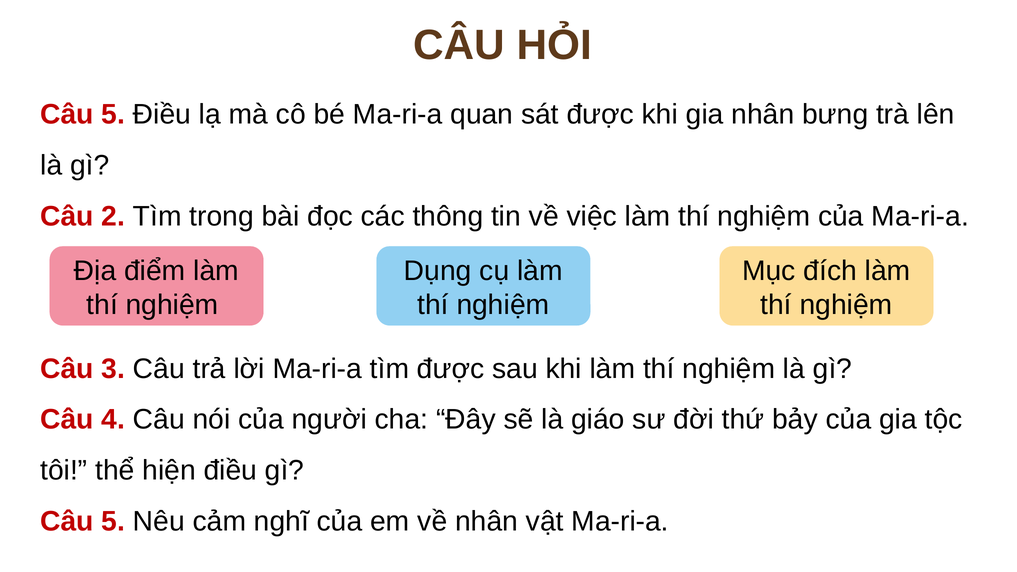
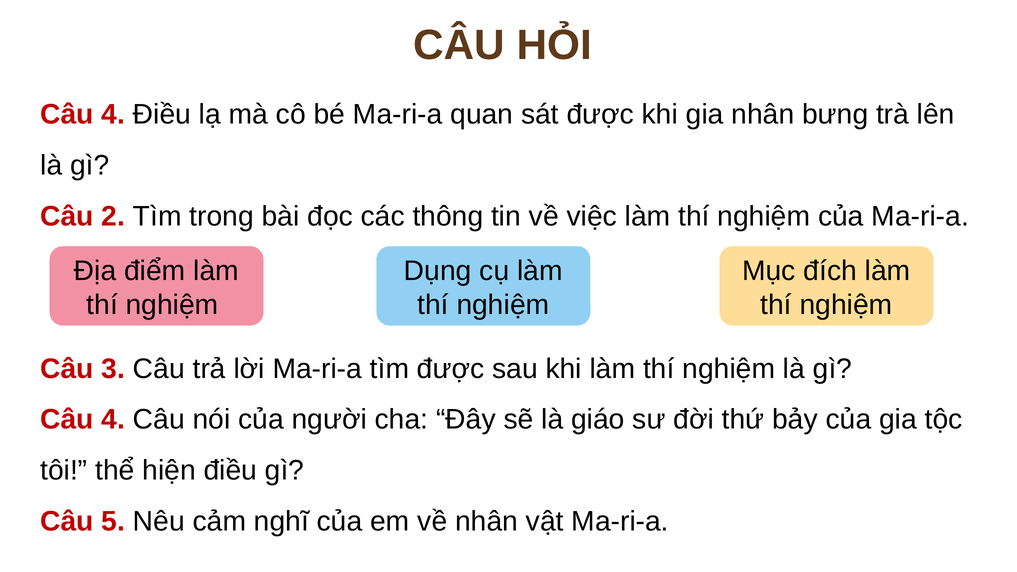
5: 5 -> 4 (113, 115)
